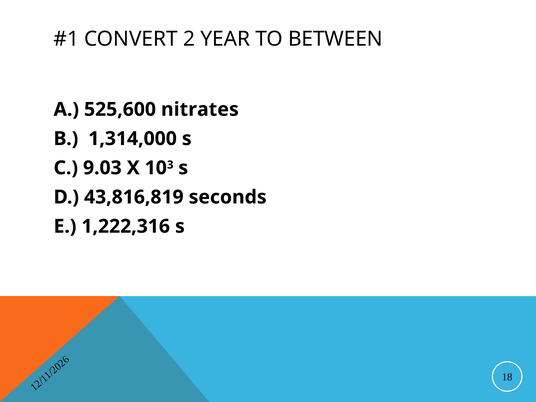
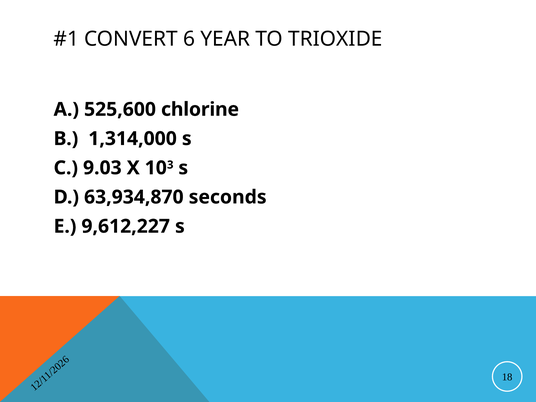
CONVERT 2: 2 -> 6 (189, 39)
BETWEEN: BETWEEN -> TRIOXIDE (335, 39)
nitrates: nitrates -> chlorine (200, 109)
43,816,819: 43,816,819 -> 63,934,870 (134, 197)
1,222,316: 1,222,316 -> 9,612,227 (126, 226)
